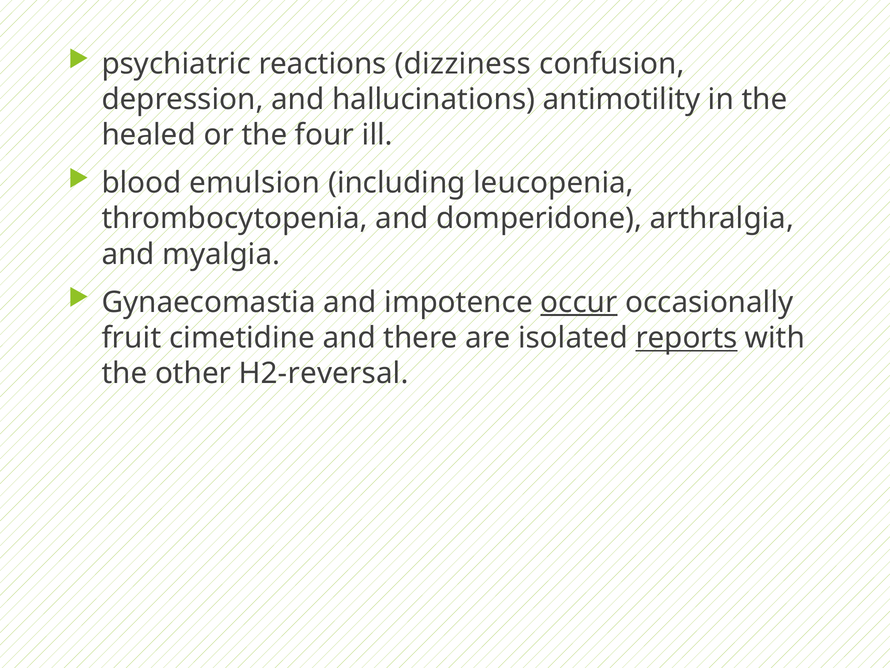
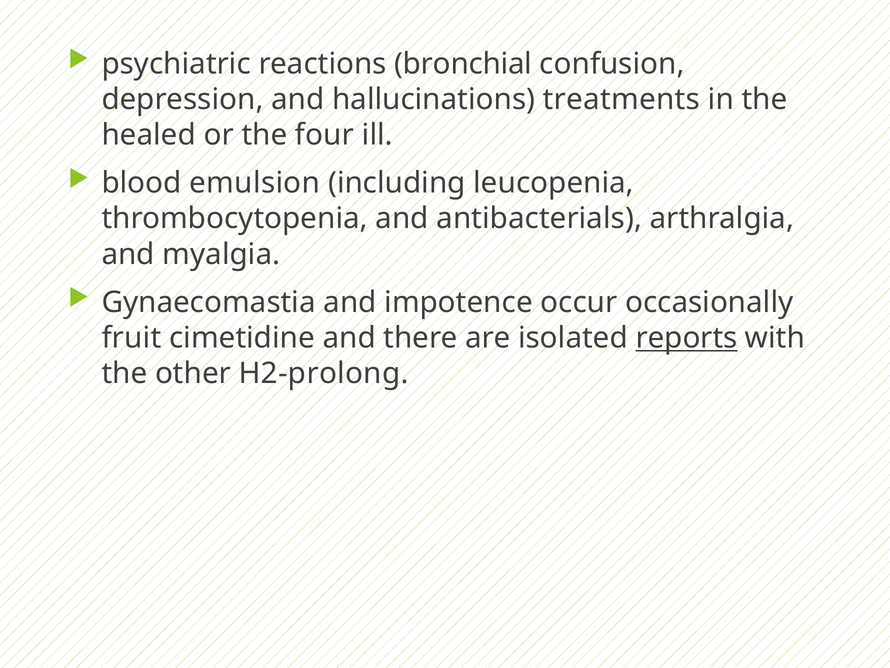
dizziness: dizziness -> bronchial (463, 64)
antimotility: antimotility -> treatments (621, 99)
domperidone: domperidone -> antibacterials (539, 218)
occur underline: present -> none (579, 302)
H2-reversal: H2-reversal -> H2-prolong (324, 373)
